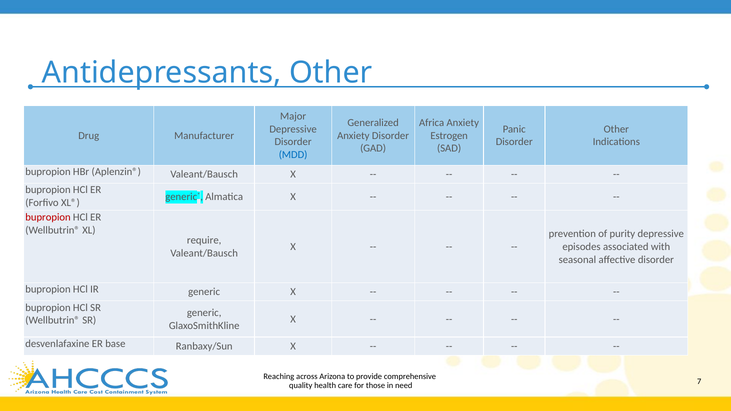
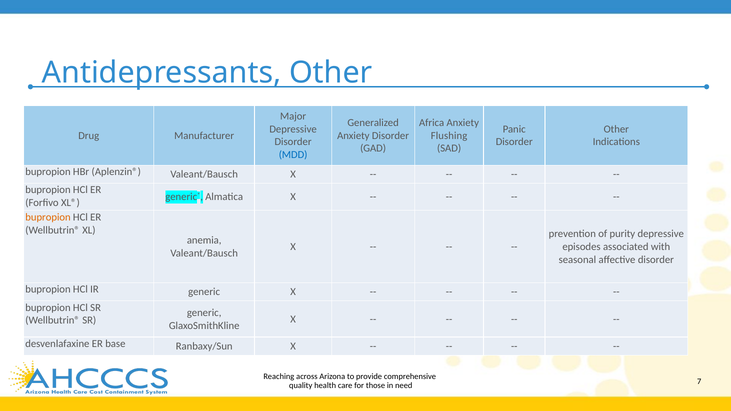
Estrogen: Estrogen -> Flushing (449, 136)
bupropion colour: red -> orange (48, 217)
require: require -> anemia (204, 240)
